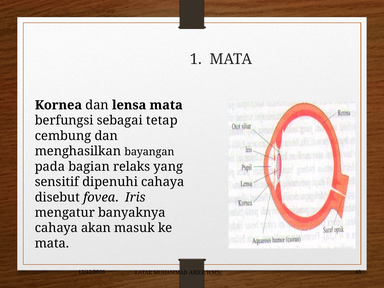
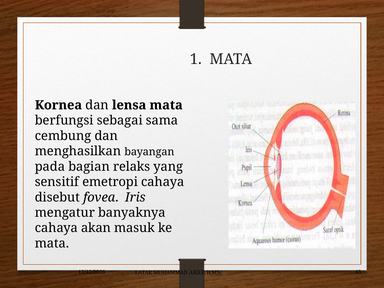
tetap: tetap -> sama (162, 120)
dipenuhi: dipenuhi -> emetropi (110, 182)
